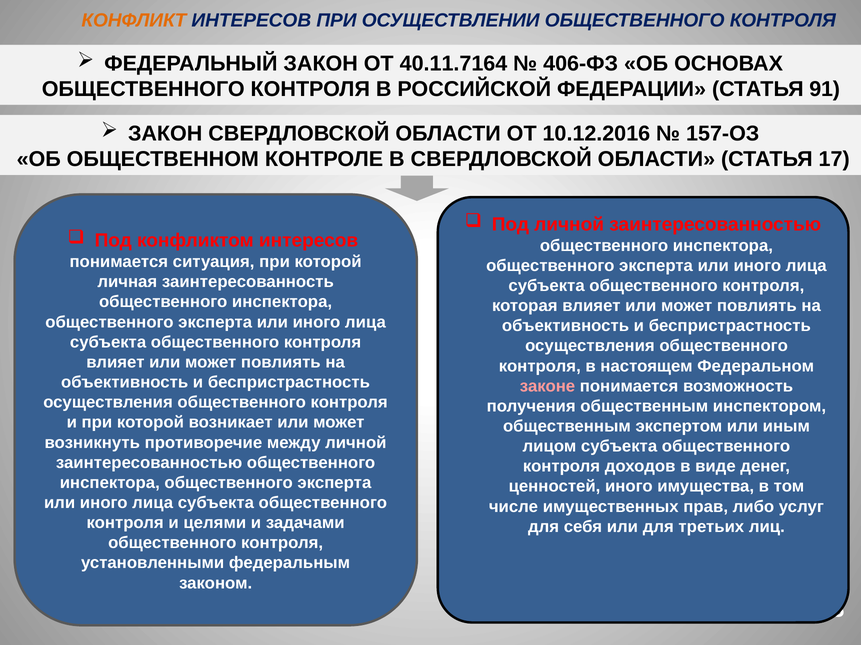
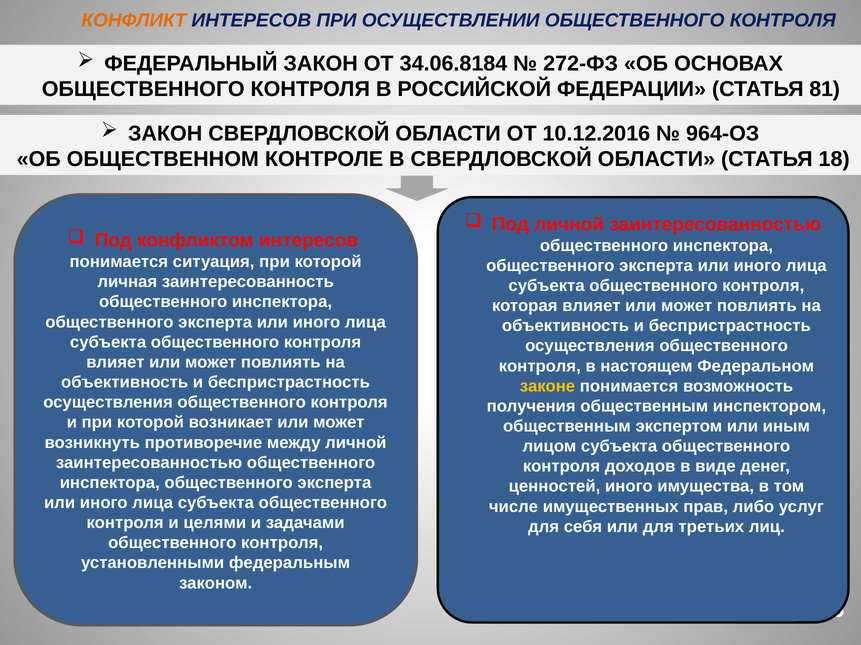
40.11.7164: 40.11.7164 -> 34.06.8184 (453, 64)
406-ФЗ: 406-ФЗ -> 272-ФЗ (581, 64)
91: 91 -> 81 (825, 89)
157-ОЗ: 157-ОЗ -> 964-ОЗ (723, 134)
17: 17 -> 18 (834, 160)
законе colour: pink -> yellow (547, 387)
